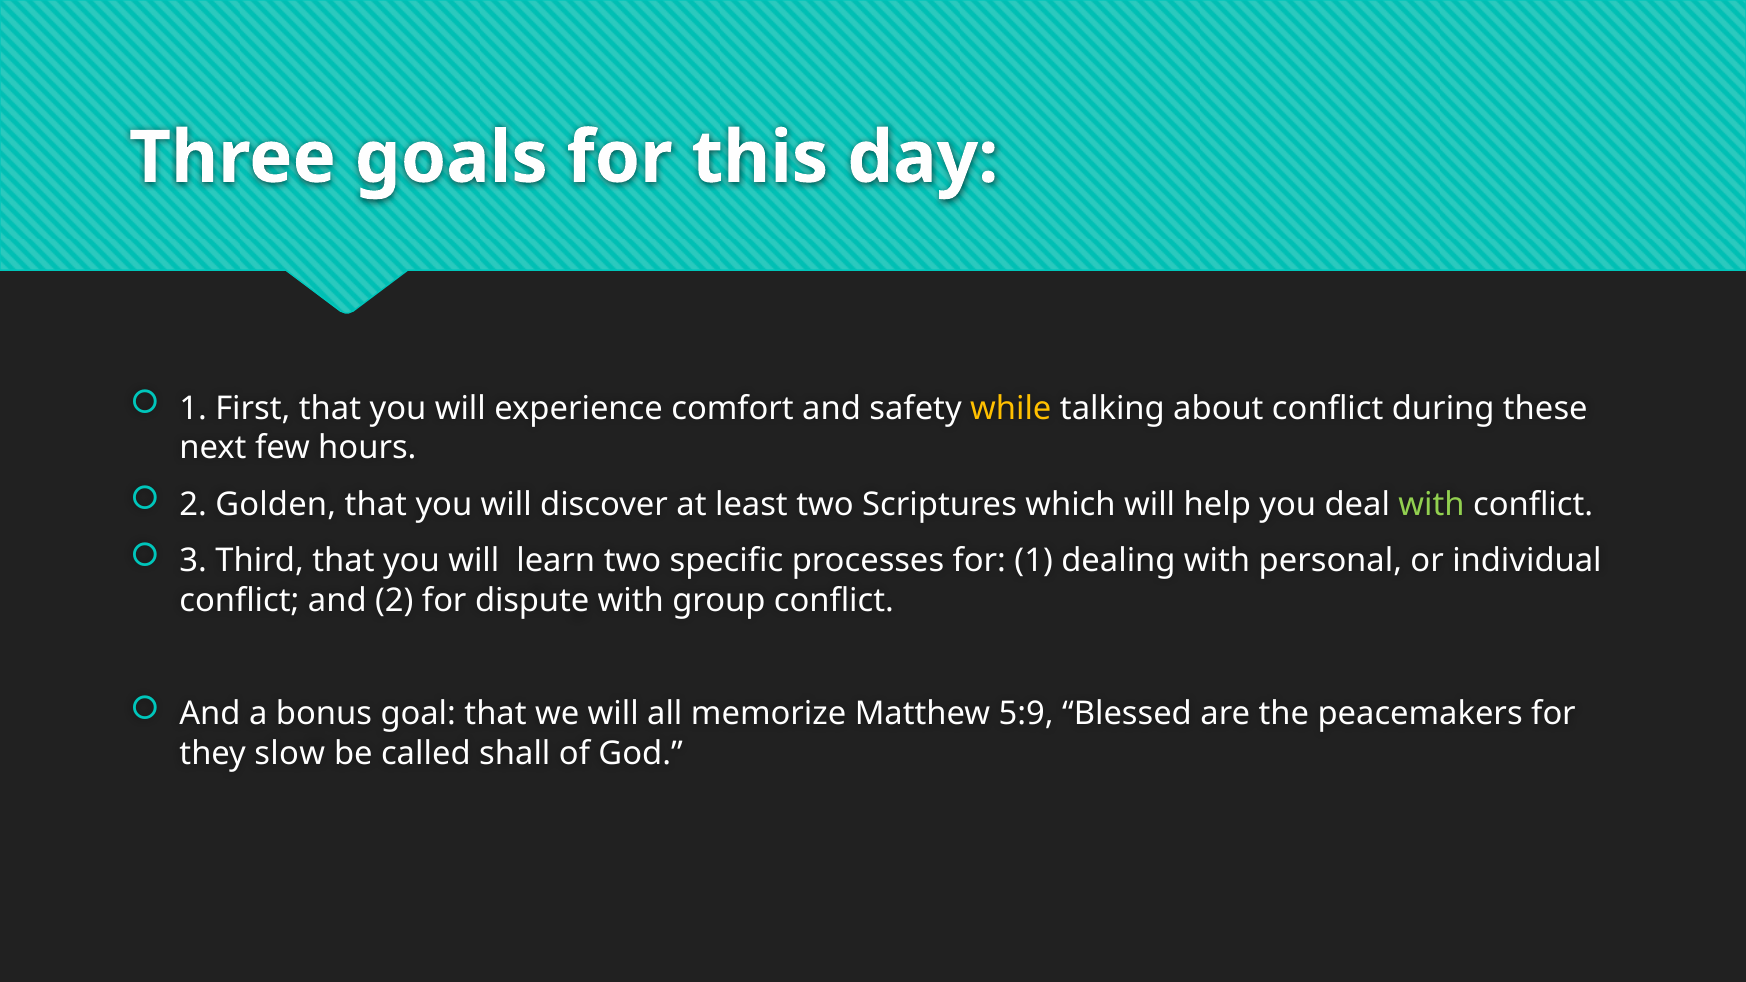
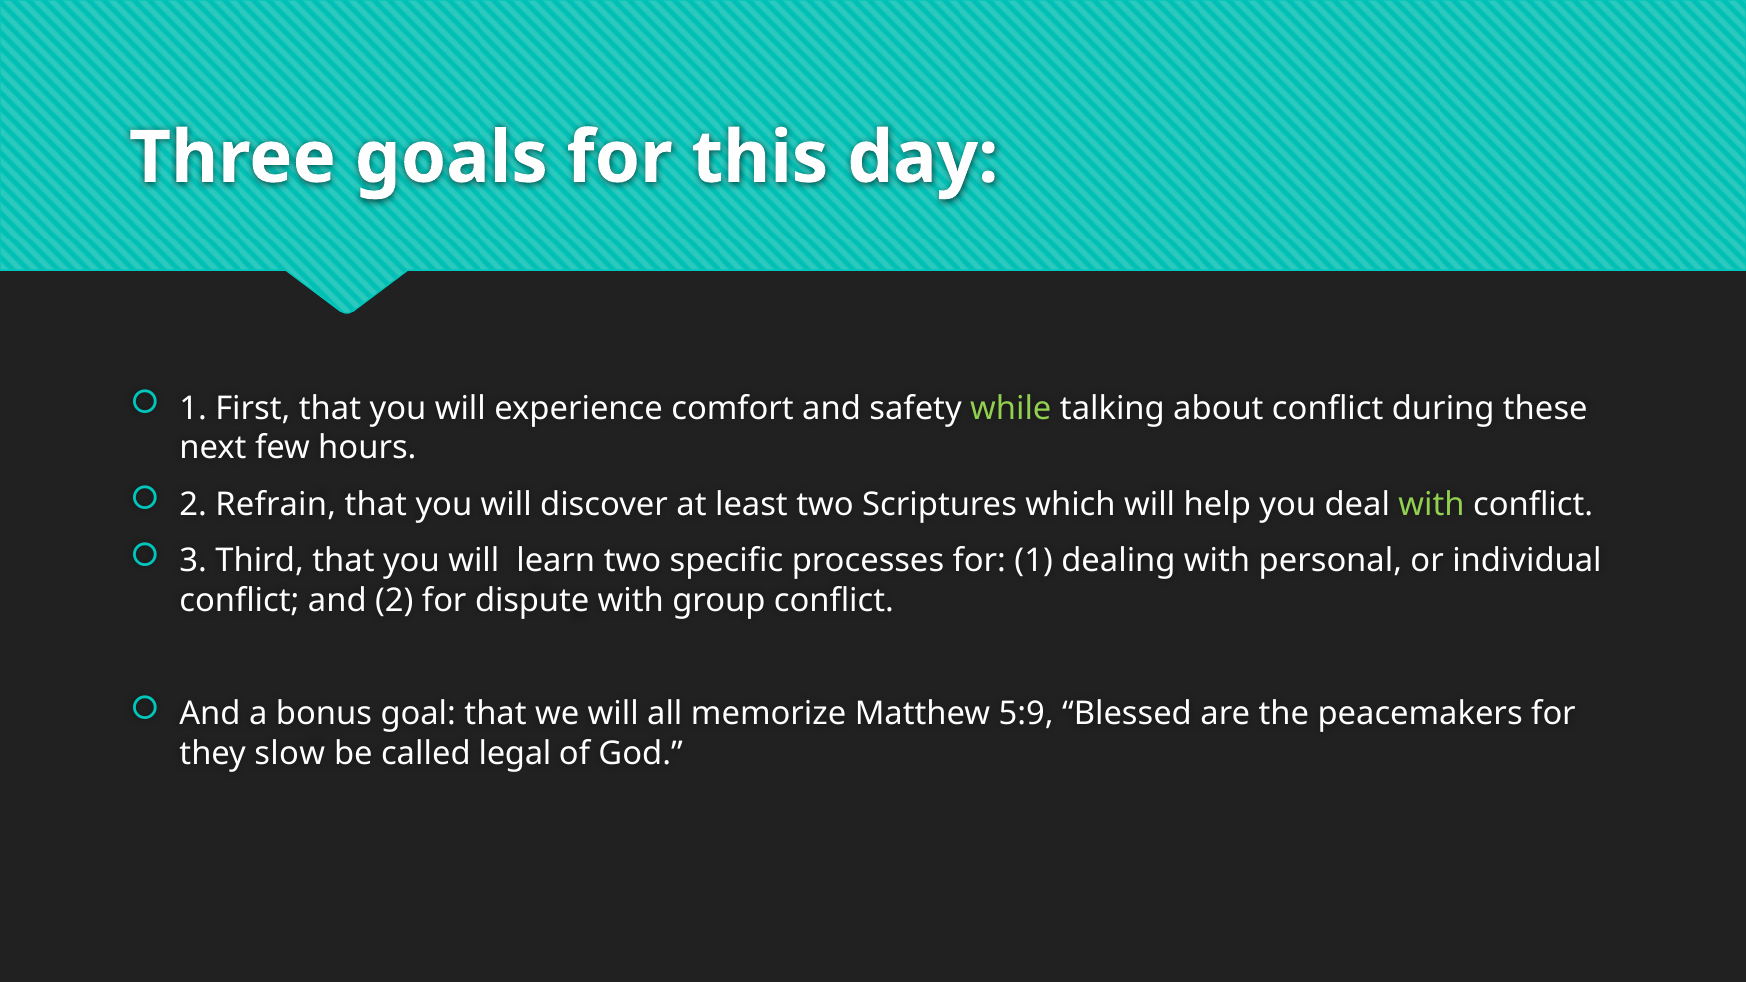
while colour: yellow -> light green (1011, 408)
Golden: Golden -> Refrain (276, 504)
shall: shall -> legal (515, 753)
